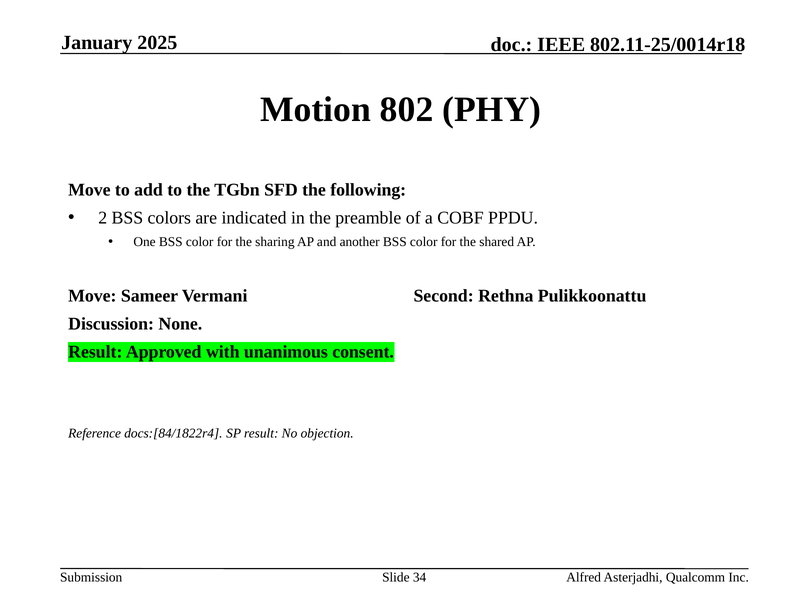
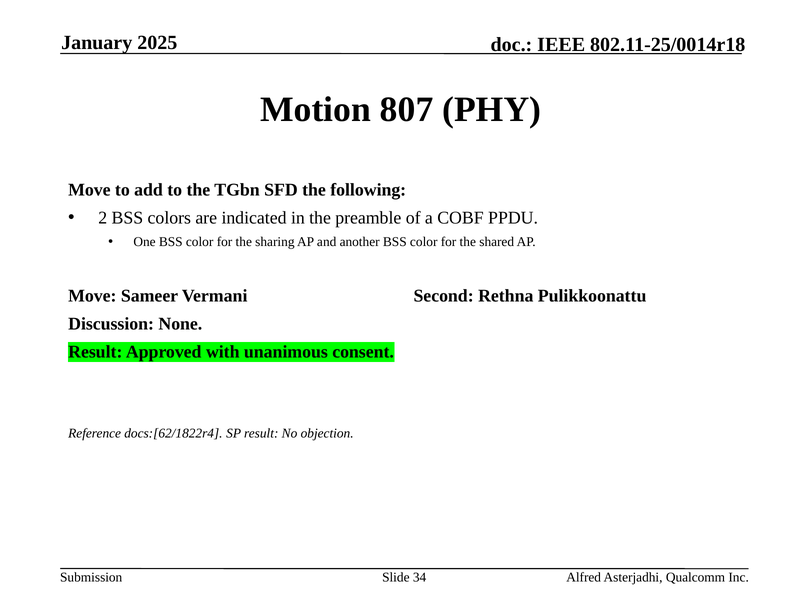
802: 802 -> 807 (407, 109)
docs:[84/1822r4: docs:[84/1822r4 -> docs:[62/1822r4 (173, 433)
